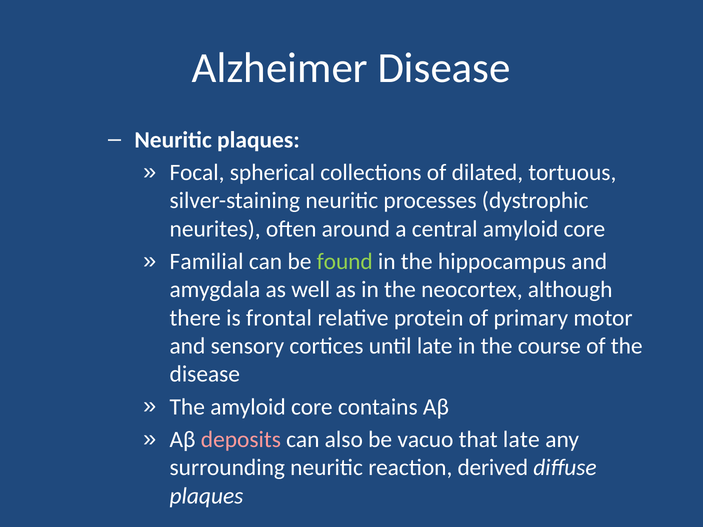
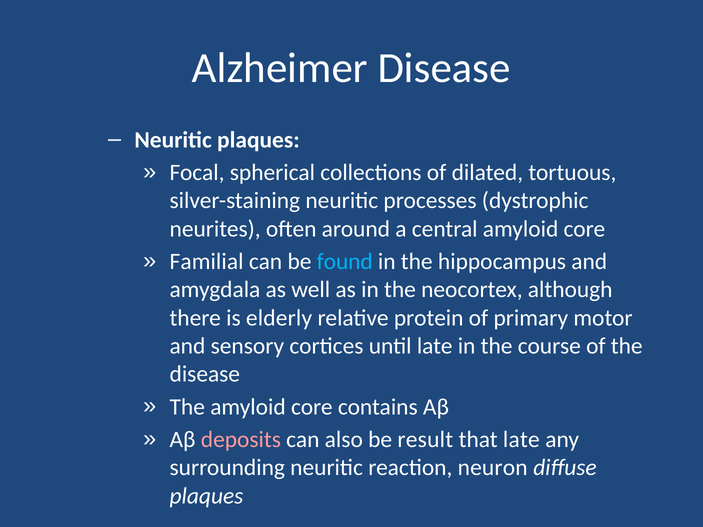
found colour: light green -> light blue (345, 262)
frontal: frontal -> elderly (279, 318)
vacuo: vacuo -> result (425, 440)
derived: derived -> neuron (493, 468)
